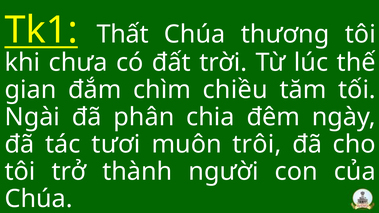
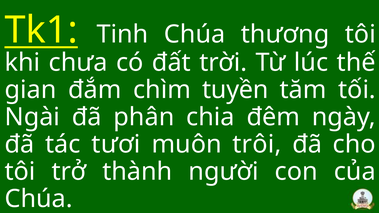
Thất: Thất -> Tinh (122, 34)
chiều: chiều -> tuyền (235, 90)
